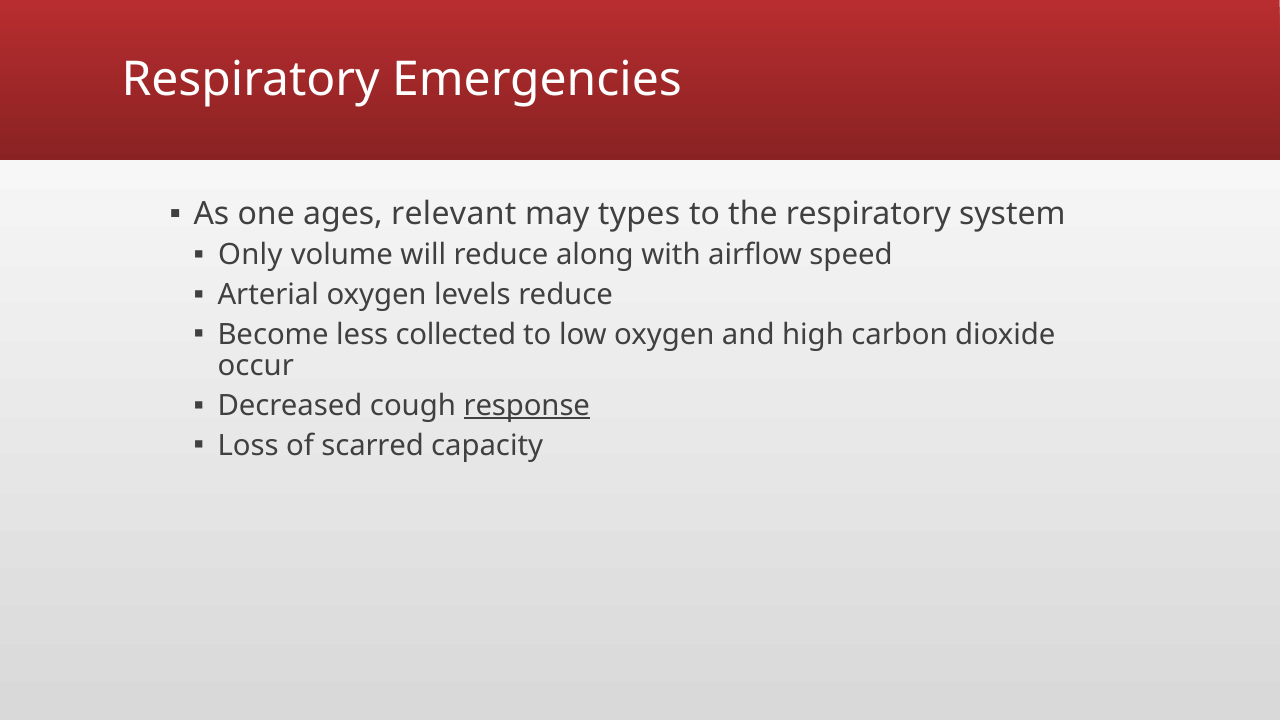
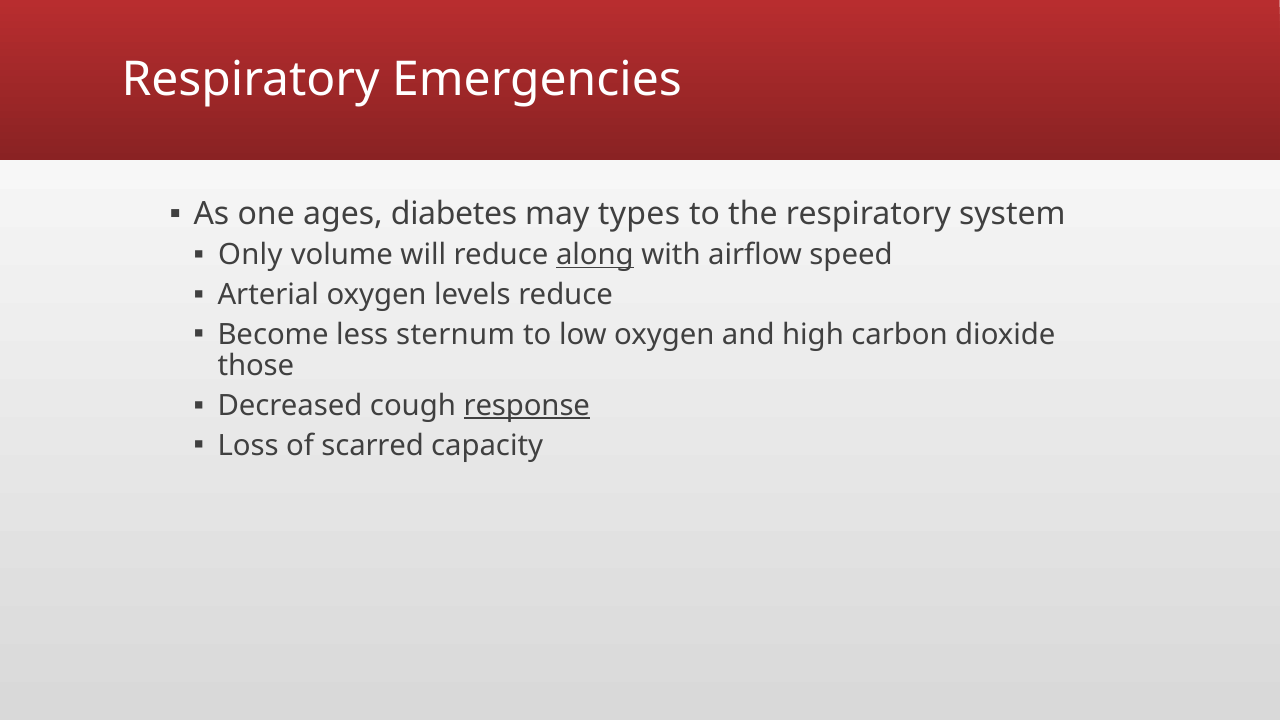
relevant: relevant -> diabetes (454, 214)
along underline: none -> present (595, 255)
collected: collected -> sternum (456, 334)
occur: occur -> those (256, 366)
